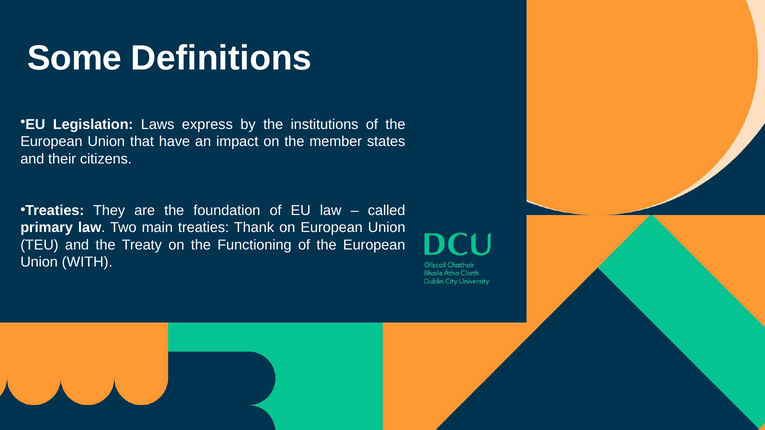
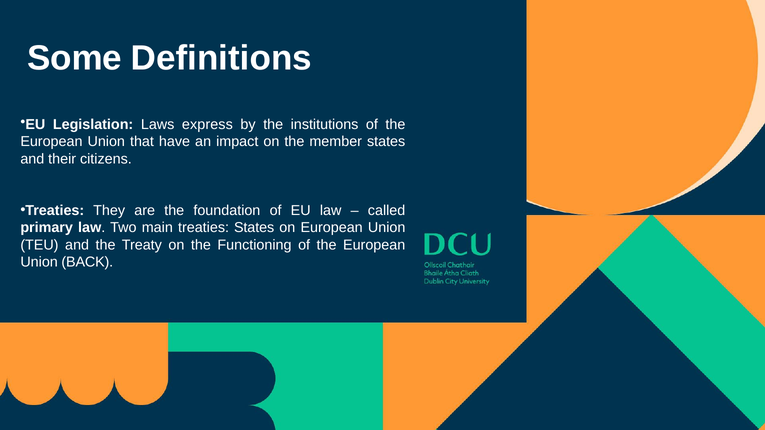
treaties Thank: Thank -> States (254, 228)
WITH: WITH -> BACK (87, 262)
